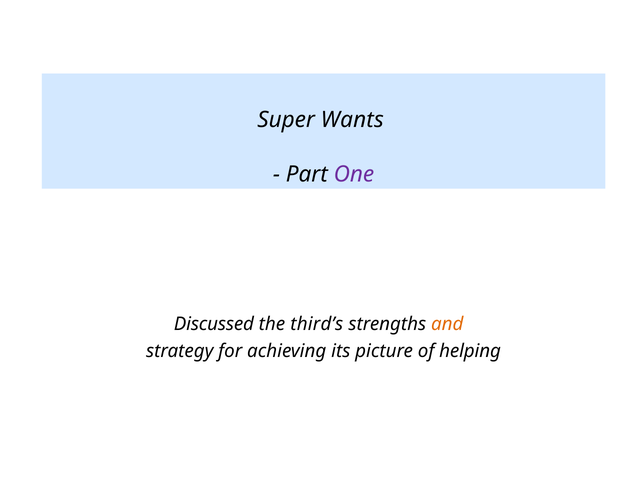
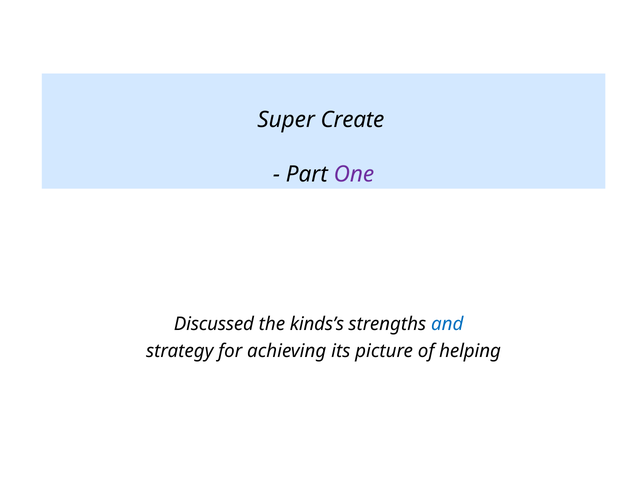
Wants: Wants -> Create (352, 120)
third’s: third’s -> kinds’s (317, 324)
and colour: orange -> blue (447, 324)
